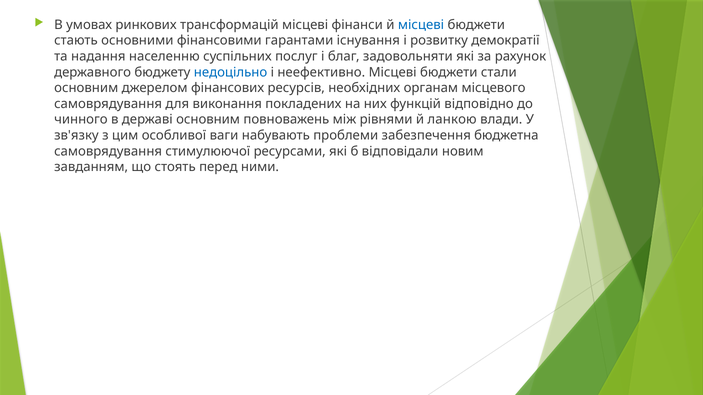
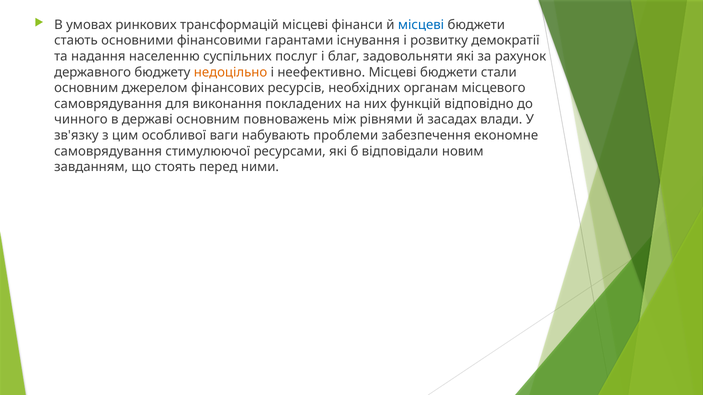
недоцільно colour: blue -> orange (231, 72)
ланкою: ланкою -> засадах (452, 120)
бюджетна: бюджетна -> економне (506, 136)
